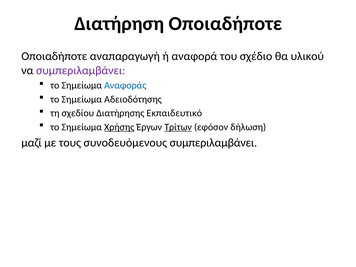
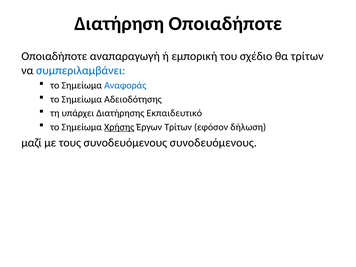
αναφορά: αναφορά -> εμπορική (194, 56)
θα υλικού: υλικού -> τρίτων (307, 56)
συμπεριλαμβάνει colour: purple -> blue (81, 71)
σχεδίου: σχεδίου -> υπάρχει (78, 113)
Τρίτων underline: present -> none (178, 127)
συνοδευόμενους συμπεριλαμβάνει: συμπεριλαμβάνει -> συνοδευόμενους (213, 143)
